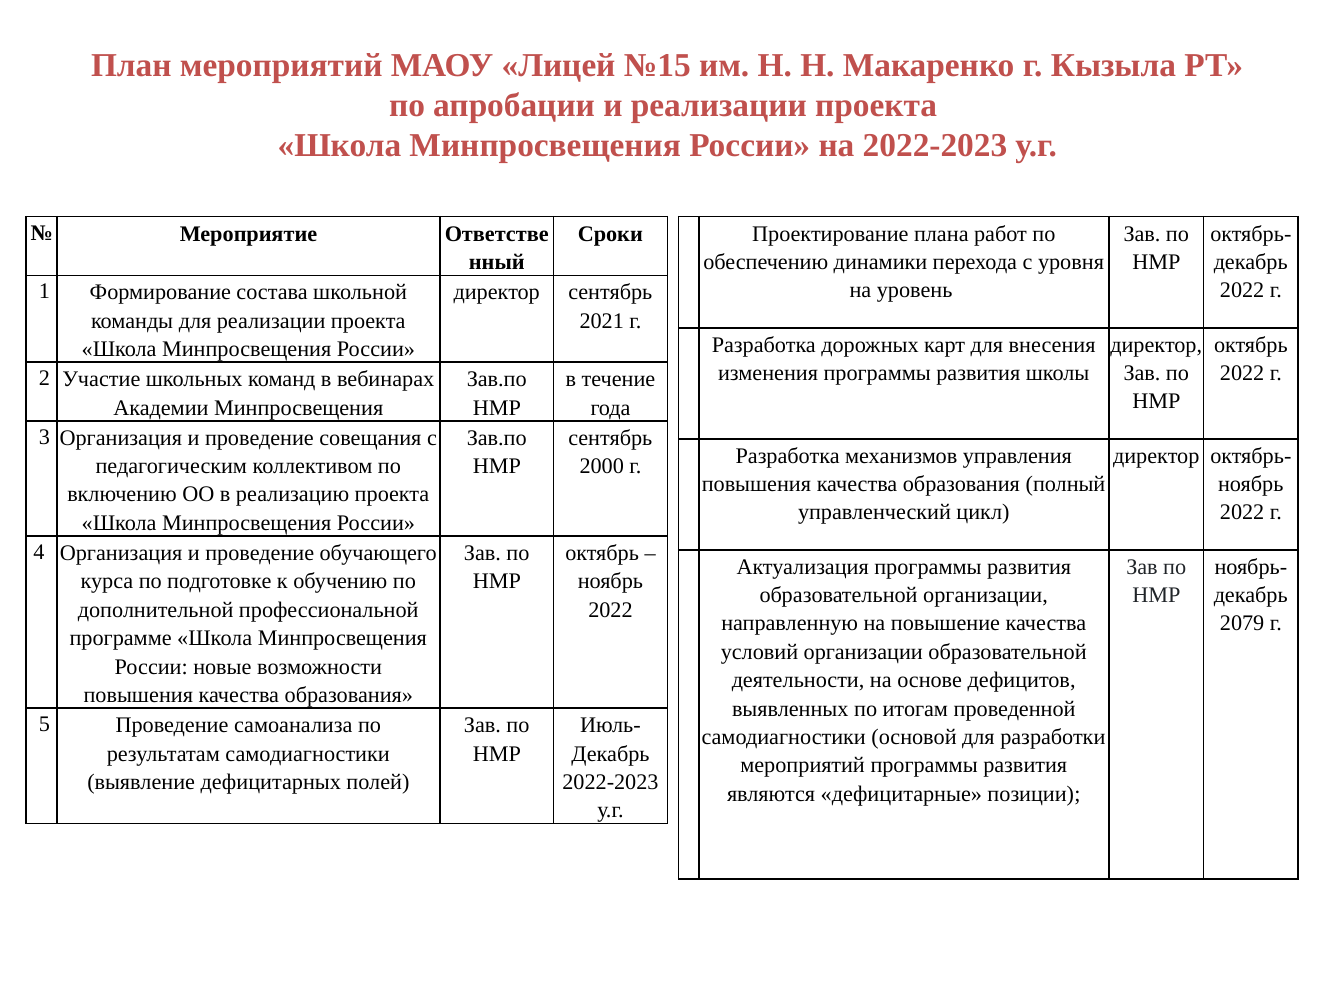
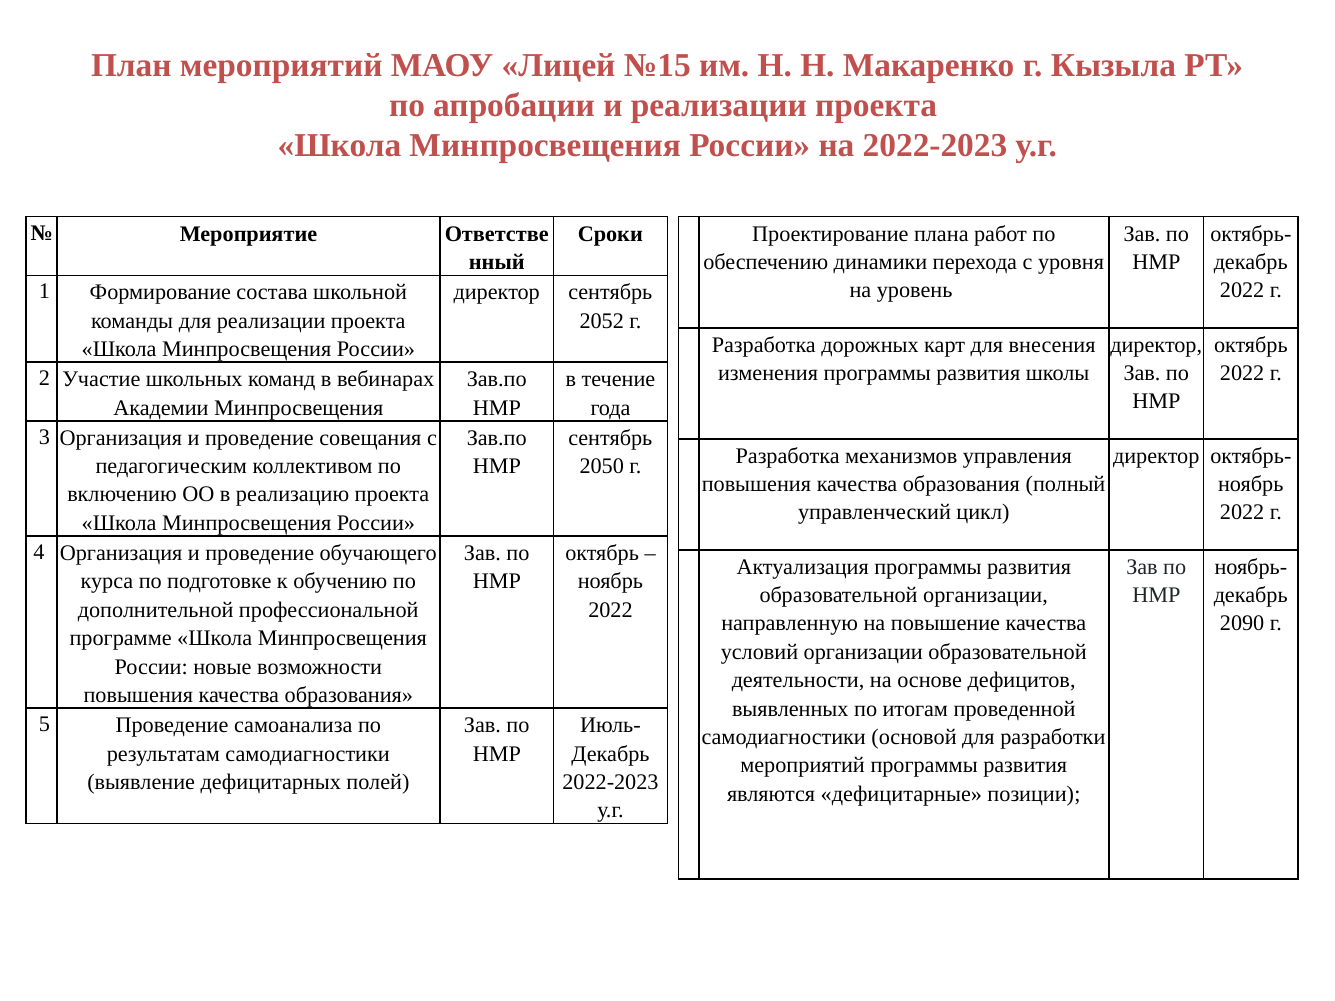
2021: 2021 -> 2052 (602, 321)
2000: 2000 -> 2050 (602, 466)
2079: 2079 -> 2090 (1242, 624)
